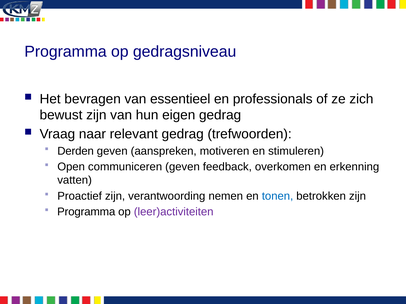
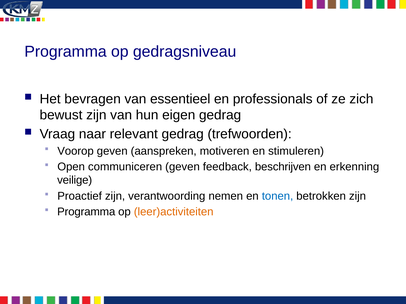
Derden: Derden -> Voorop (76, 151)
overkomen: overkomen -> beschrijven (283, 167)
vatten: vatten -> veilige (75, 181)
leer)activiteiten colour: purple -> orange (174, 212)
